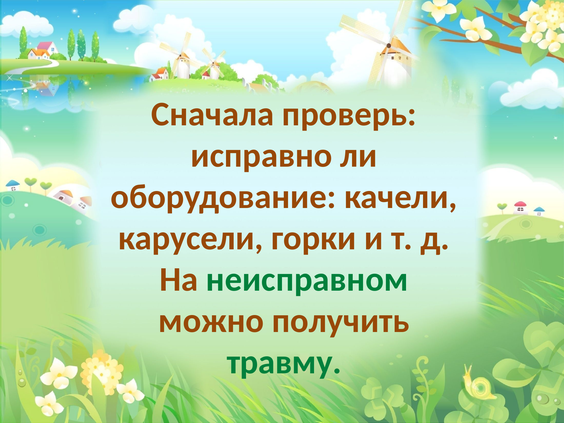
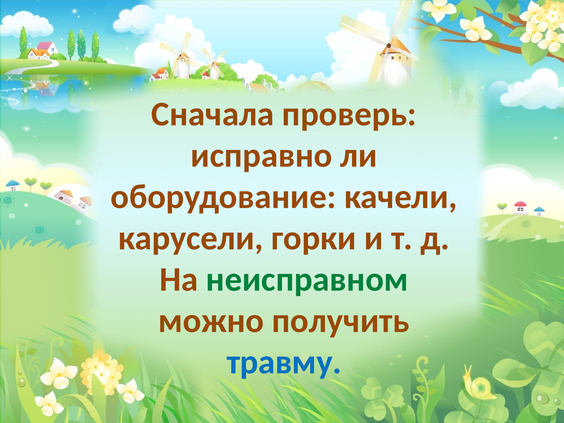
травму colour: green -> blue (284, 362)
